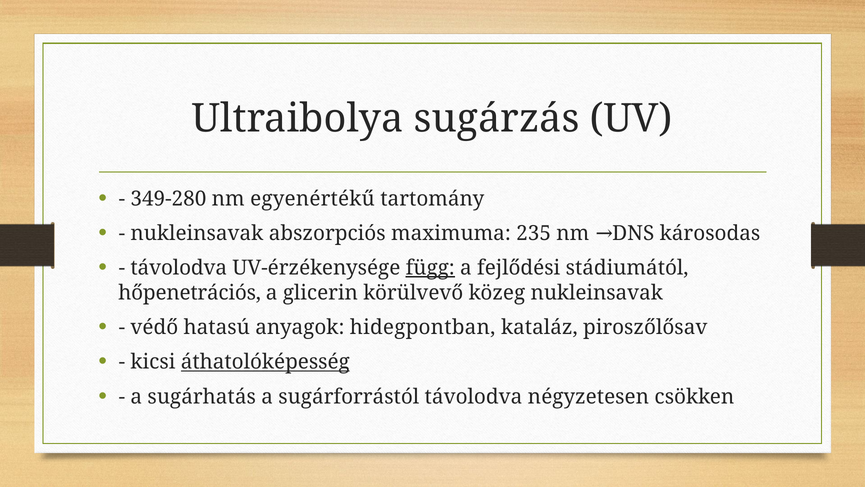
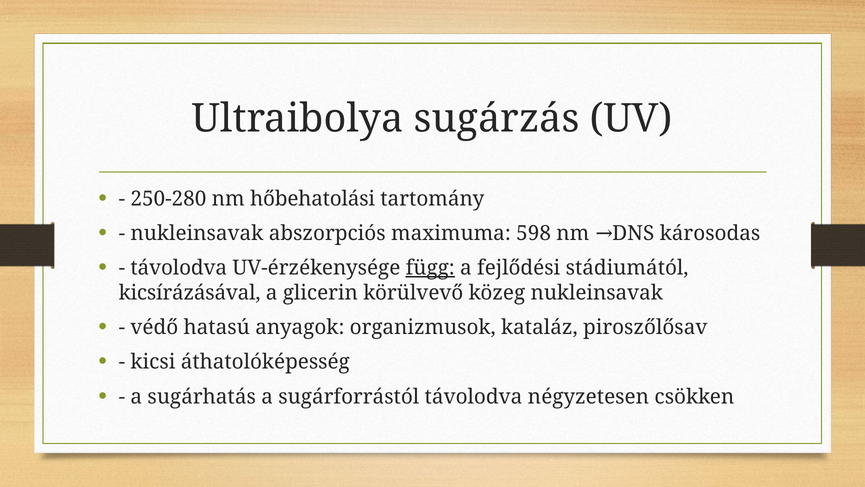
349-280: 349-280 -> 250-280 (168, 199)
egyenértékű: egyenértékű -> hőbehatolási (313, 199)
235: 235 -> 598 (534, 233)
hőpenetrációs: hőpenetrációs -> kicsírázásával (190, 293)
hidegpontban: hidegpontban -> organizmusok (423, 327)
áthatolóképesség underline: present -> none (265, 362)
